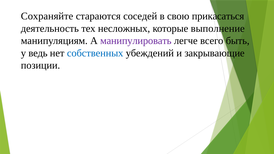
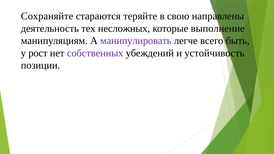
соседей: соседей -> теряйте (140, 16)
прикасаться: прикасаться -> направлены (218, 16)
ведь: ведь -> рост (38, 53)
собственных colour: blue -> purple (95, 53)
закрывающие: закрывающие -> устойчивость (214, 53)
